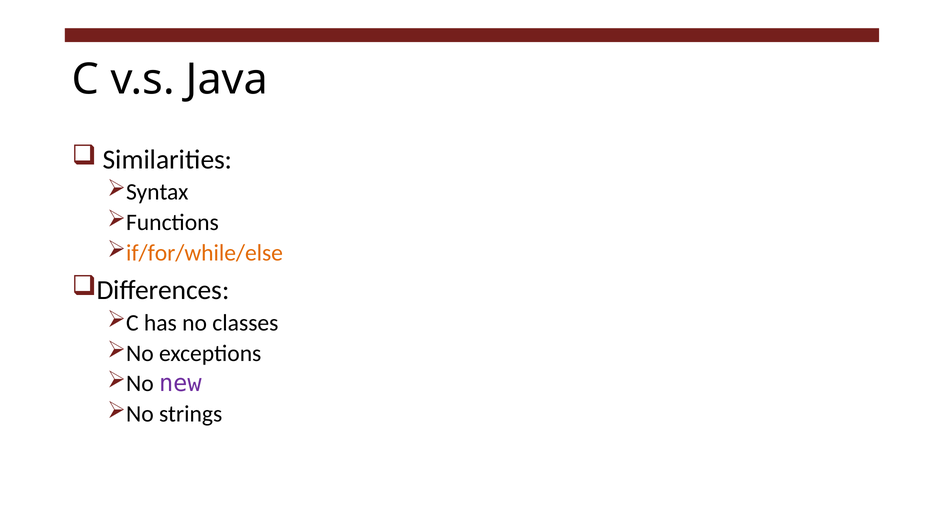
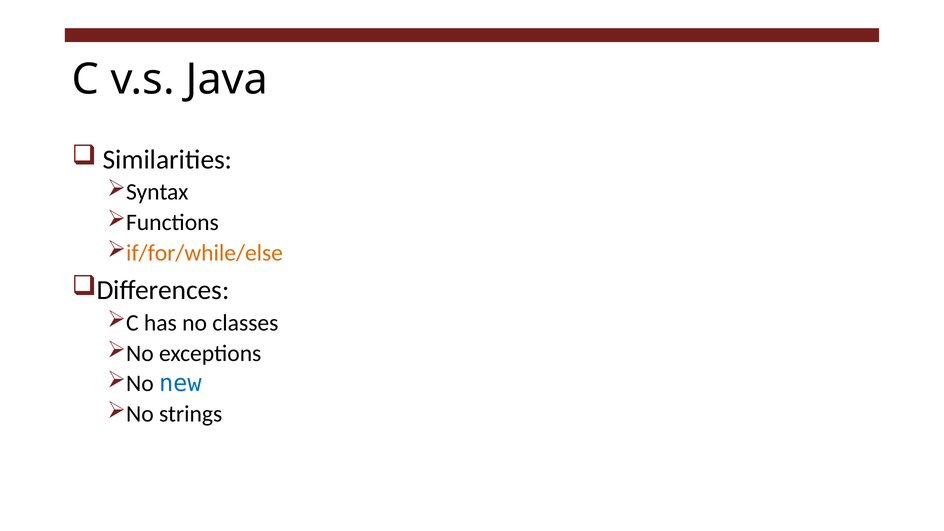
new colour: purple -> blue (180, 384)
